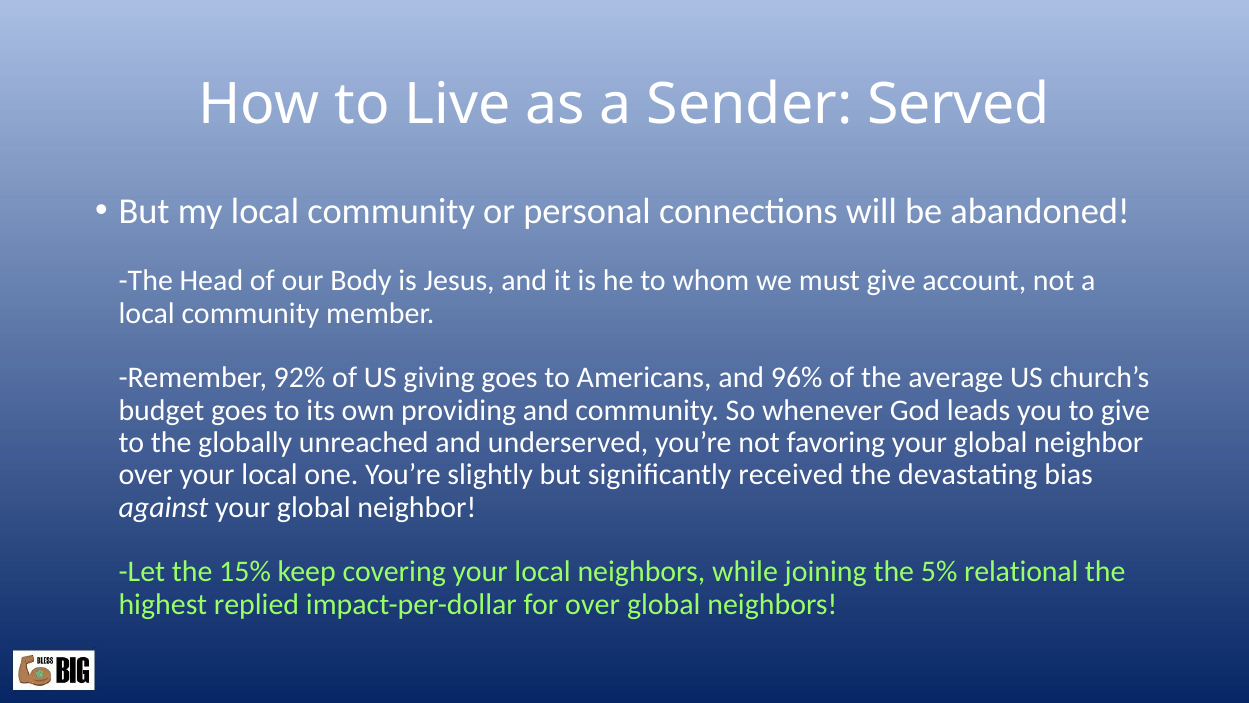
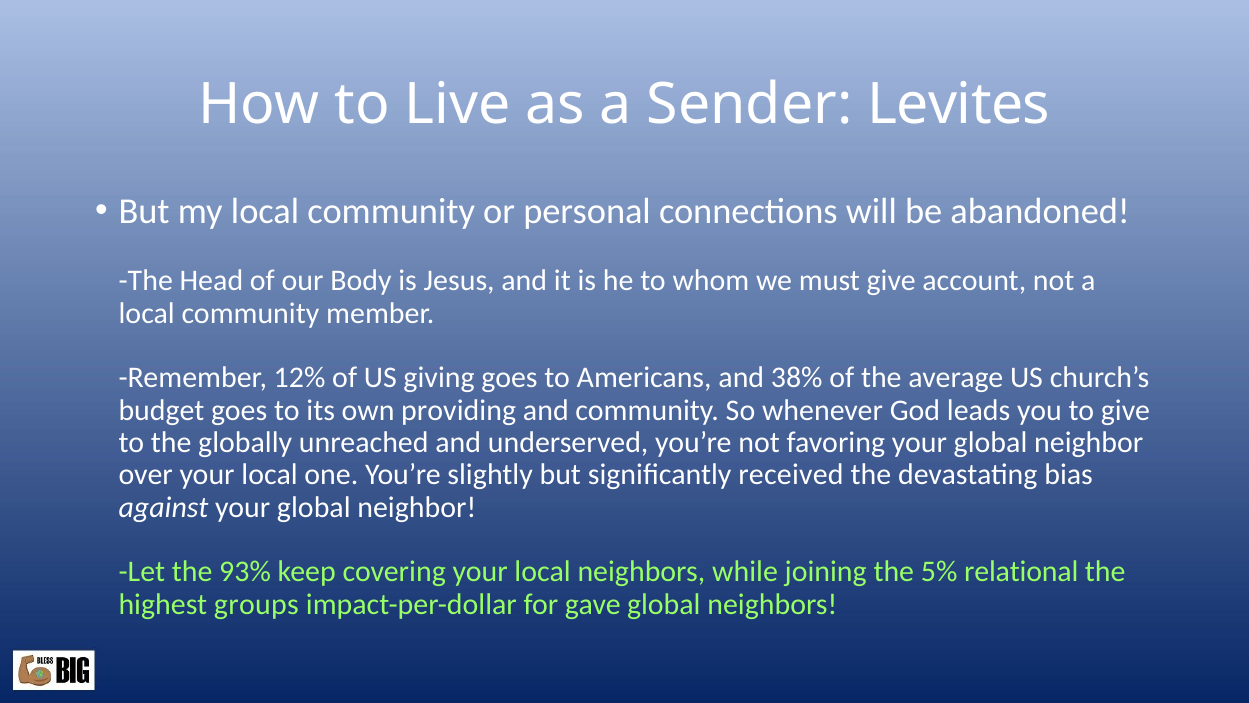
Served: Served -> Levites (959, 105)
92%: 92% -> 12% (300, 378)
96%: 96% -> 38% (797, 378)
15%: 15% -> 93% (245, 571)
replied: replied -> groups (256, 604)
for over: over -> gave (593, 604)
